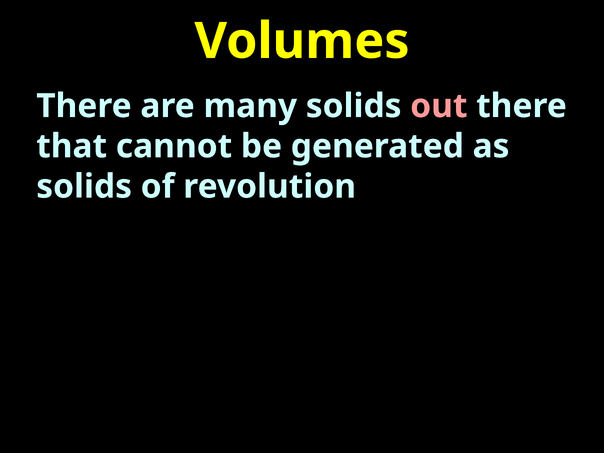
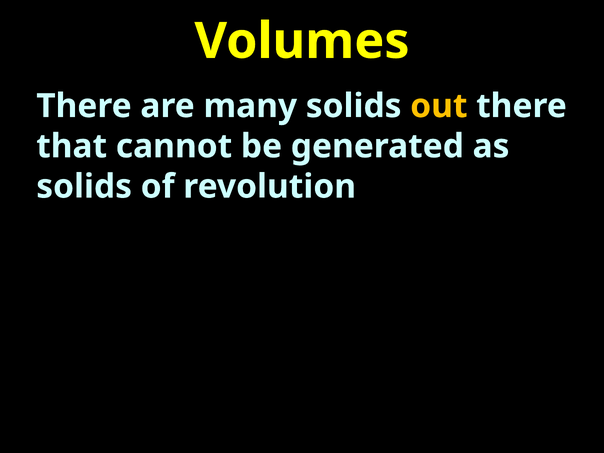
out colour: pink -> yellow (439, 106)
